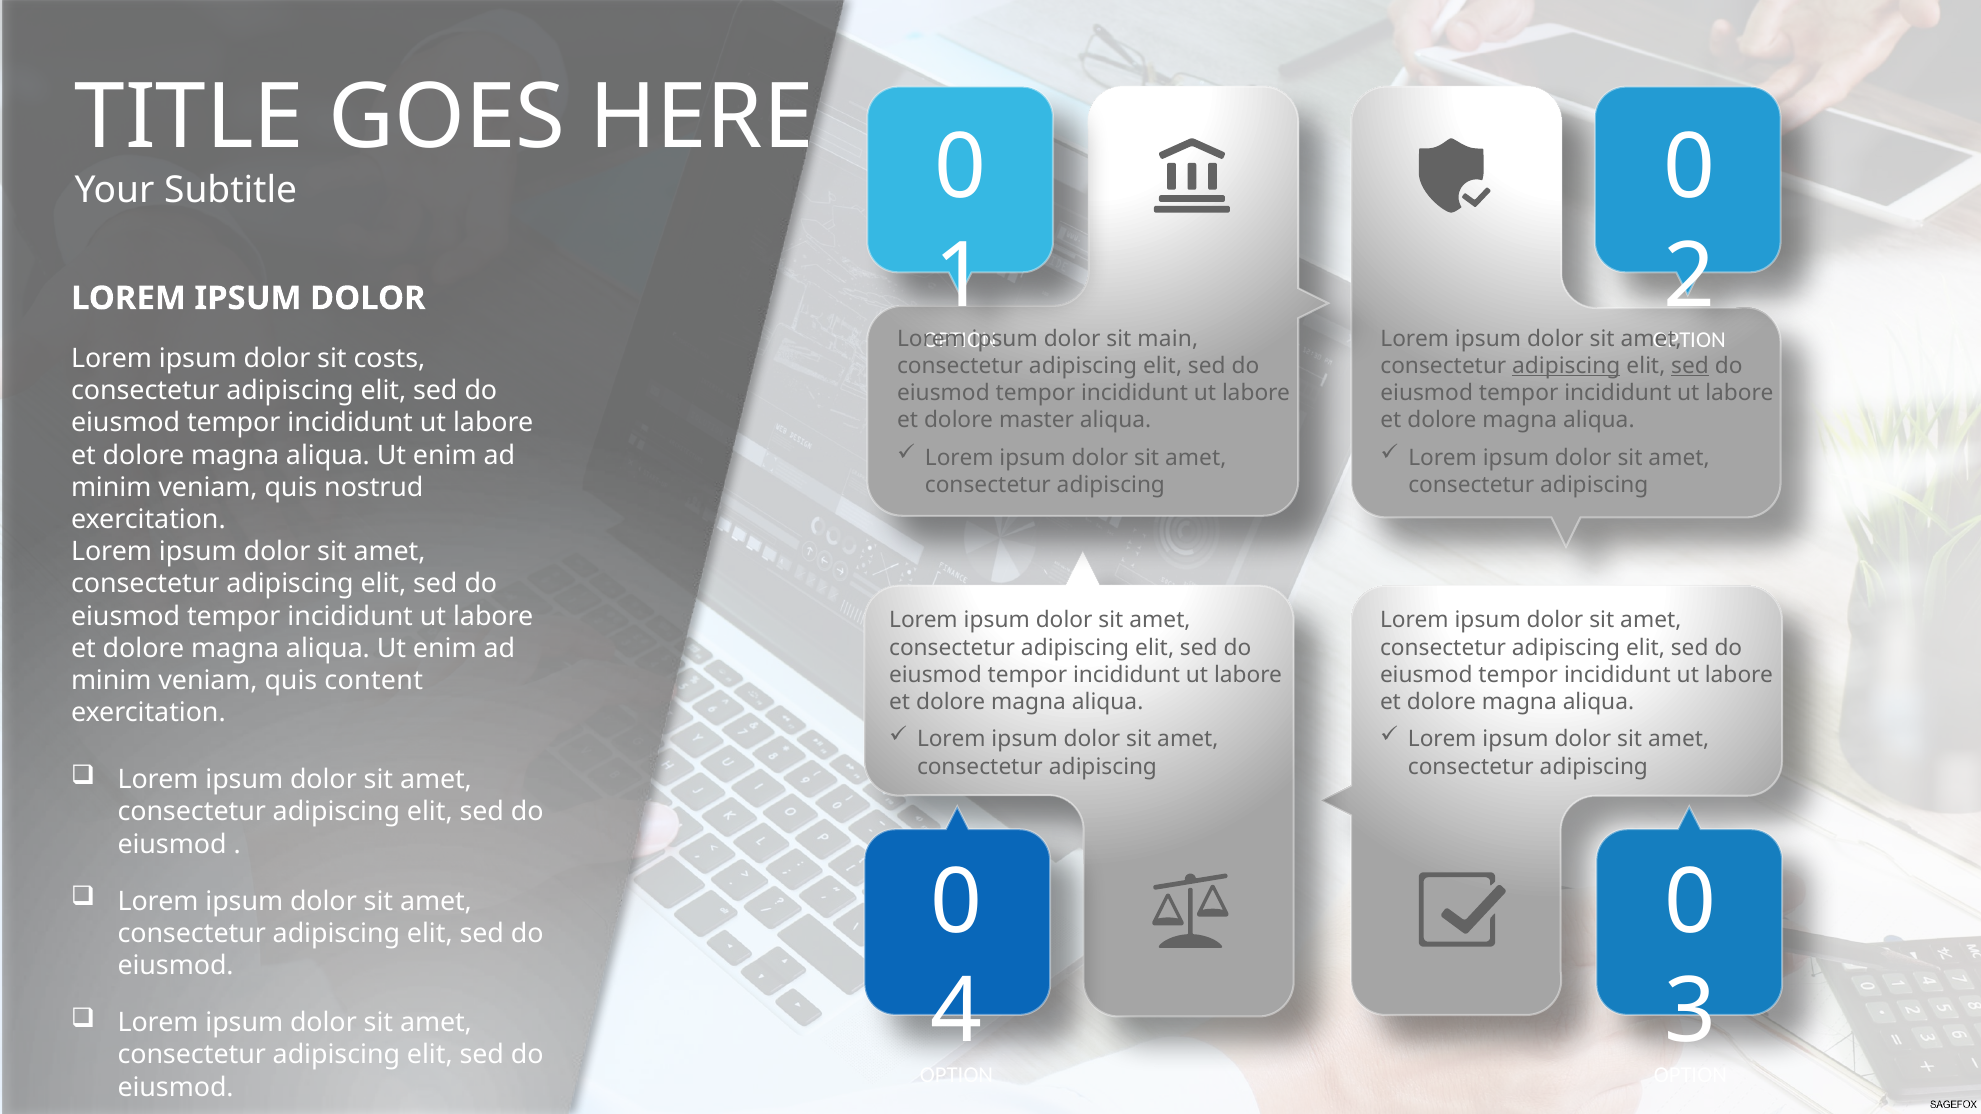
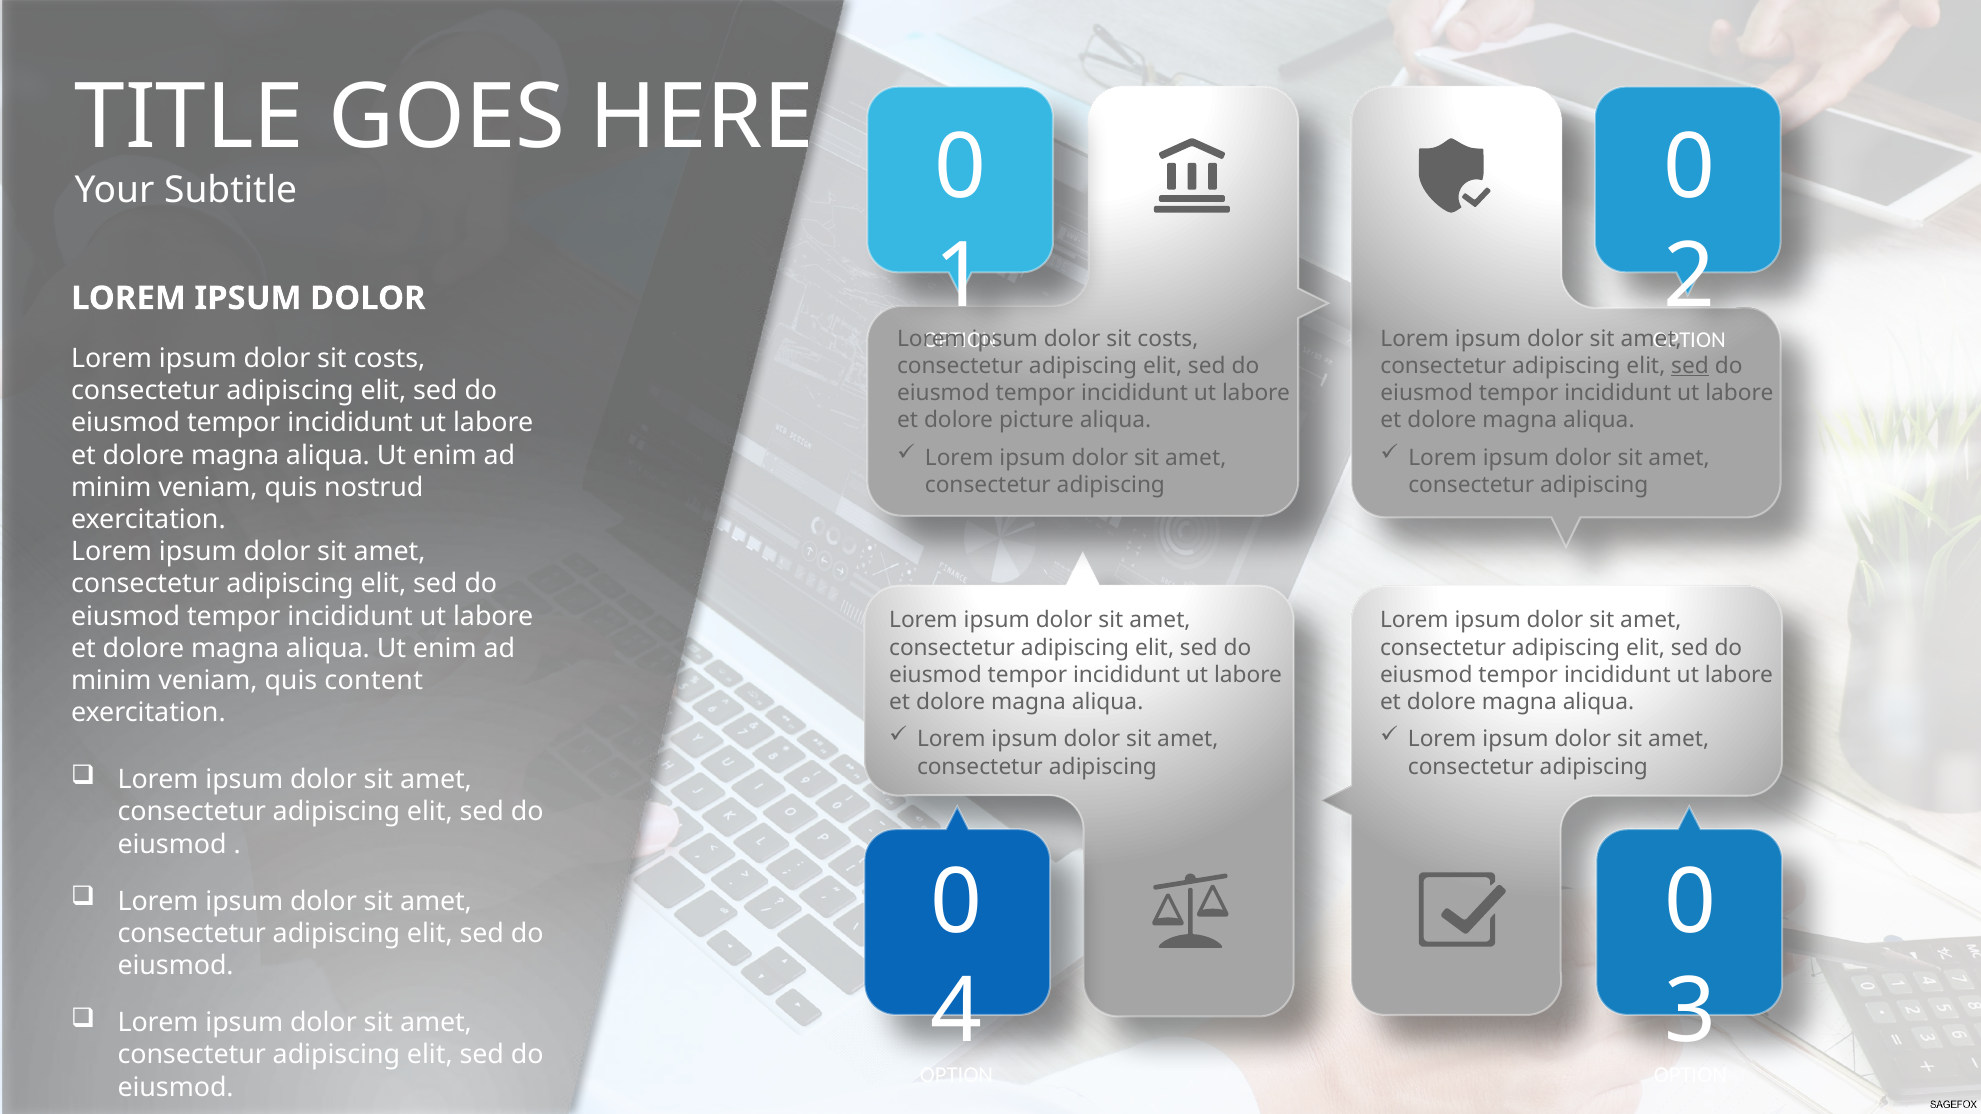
main: main -> costs (1168, 339)
adipiscing underline: present -> none (1566, 366)
master: master -> picture (1036, 421)
